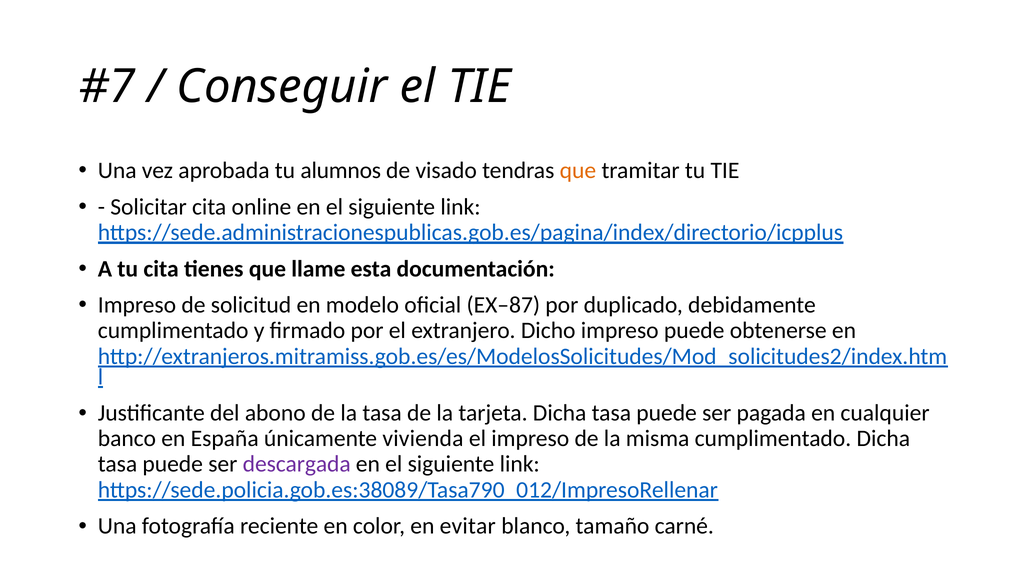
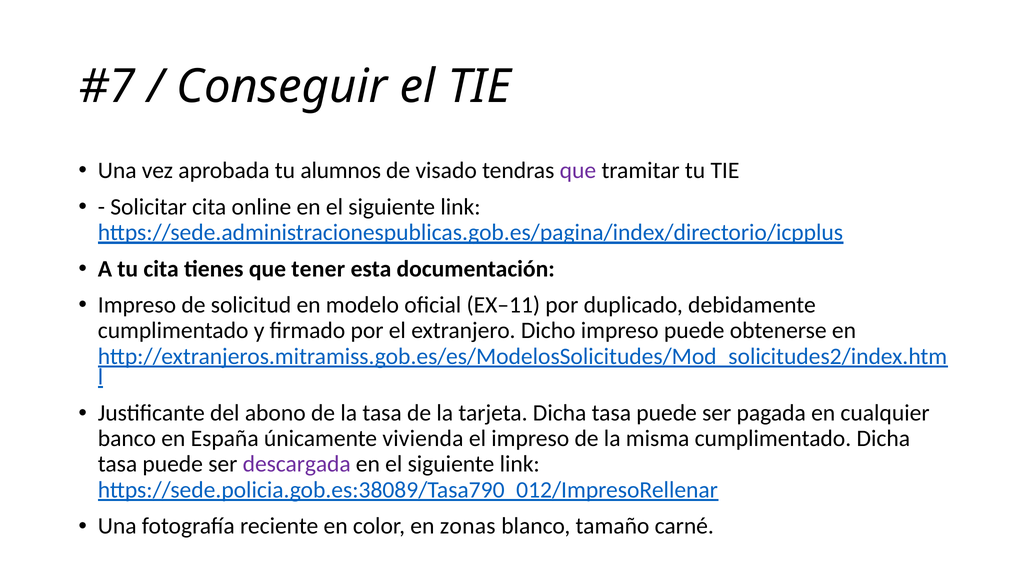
que colour: orange -> purple (578, 171)
llame: llame -> tener (318, 269)
EX–87: EX–87 -> EX–11 (503, 305)
evitar: evitar -> zonas (468, 526)
